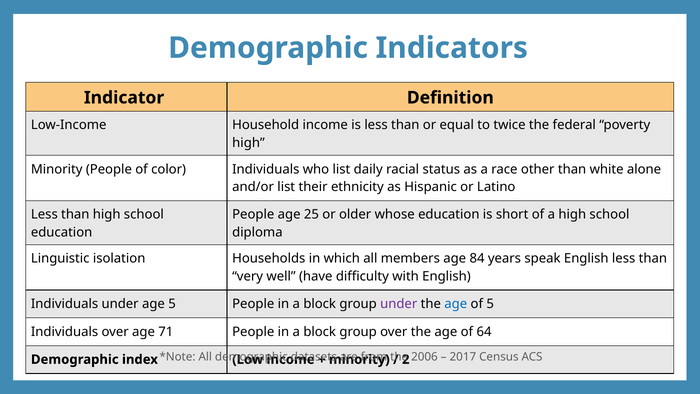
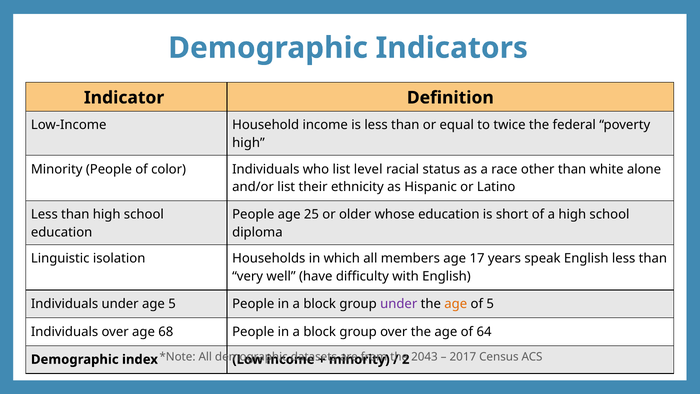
daily: daily -> level (368, 169)
84: 84 -> 17 (477, 258)
age colour: blue -> orange (456, 304)
71: 71 -> 68 (166, 331)
2006: 2006 -> 2043 (424, 357)
